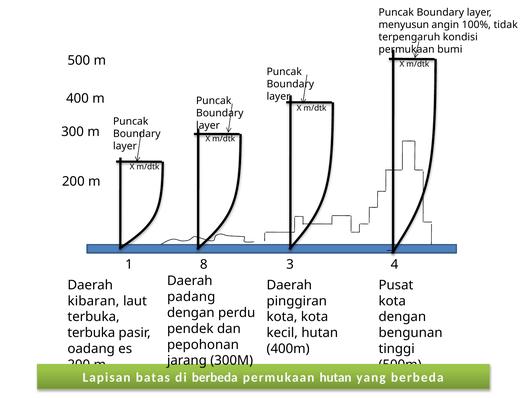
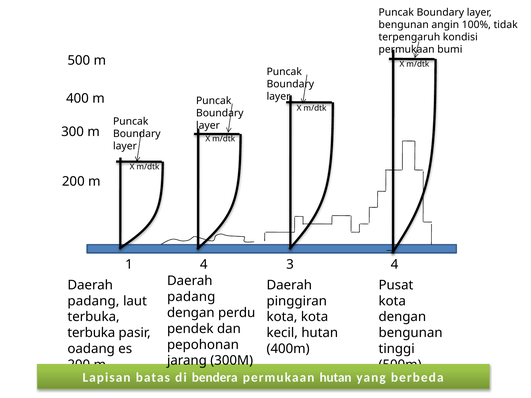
menyusun: menyusun -> bengunan (404, 25)
1 8: 8 -> 4 (204, 265)
kibaran: kibaran -> padang (93, 301)
di berbeda: berbeda -> bendera (215, 378)
